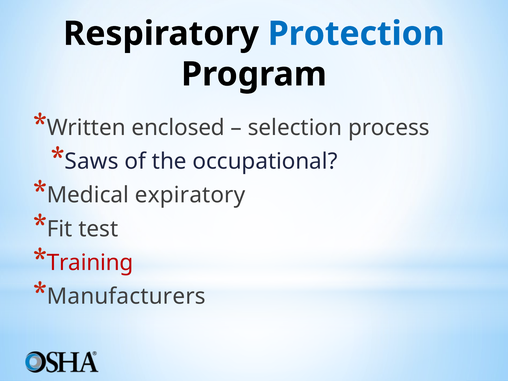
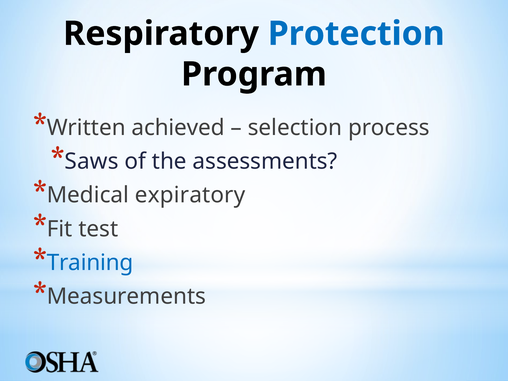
enclosed: enclosed -> achieved (178, 128)
occupational: occupational -> assessments (265, 161)
Training colour: red -> blue (90, 263)
Manufacturers: Manufacturers -> Measurements (126, 296)
